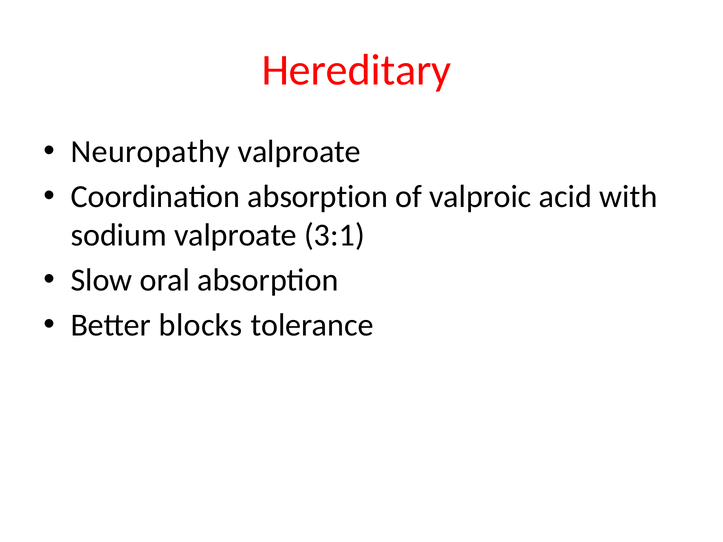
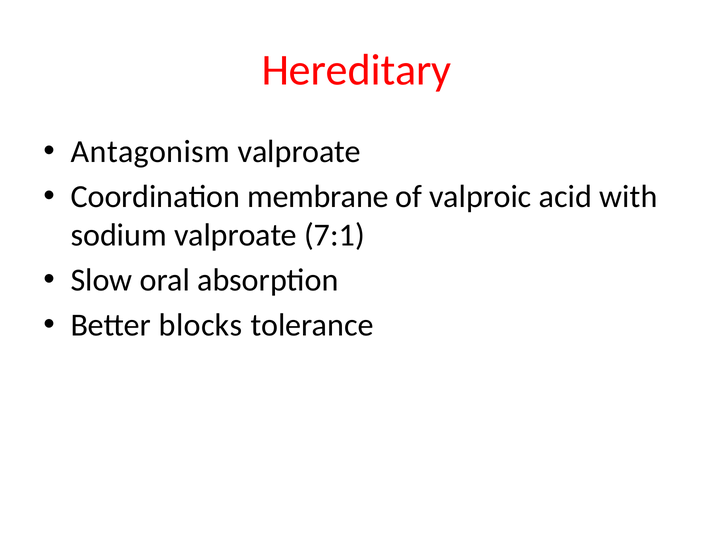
Neuropathy: Neuropathy -> Antagonism (150, 152)
Coordination absorption: absorption -> membrane (318, 197)
3:1: 3:1 -> 7:1 (335, 235)
